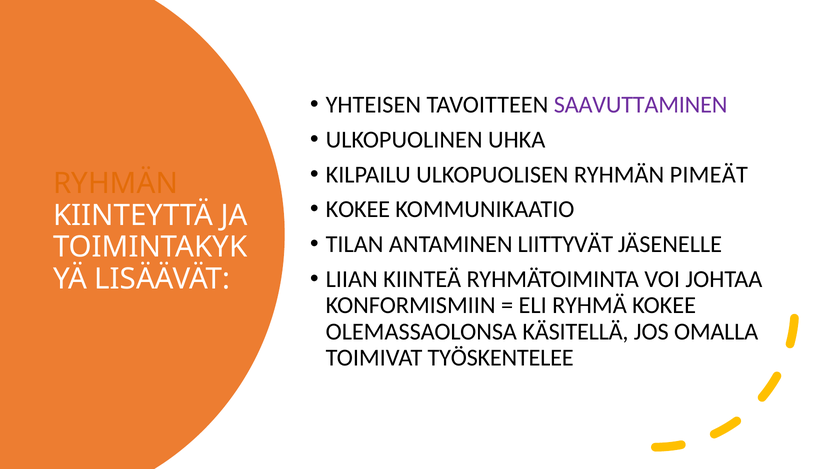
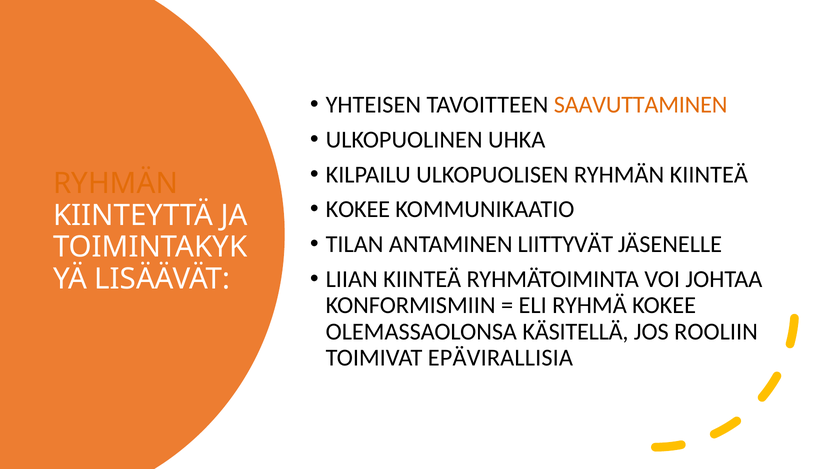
SAAVUTTAMINEN colour: purple -> orange (641, 105)
RYHMÄN PIMEÄT: PIMEÄT -> KIINTEÄ (709, 174)
OMALLA: OMALLA -> ROOLIIN (716, 331)
TYÖSKENTELEE: TYÖSKENTELEE -> EPÄVIRALLISIA (500, 358)
